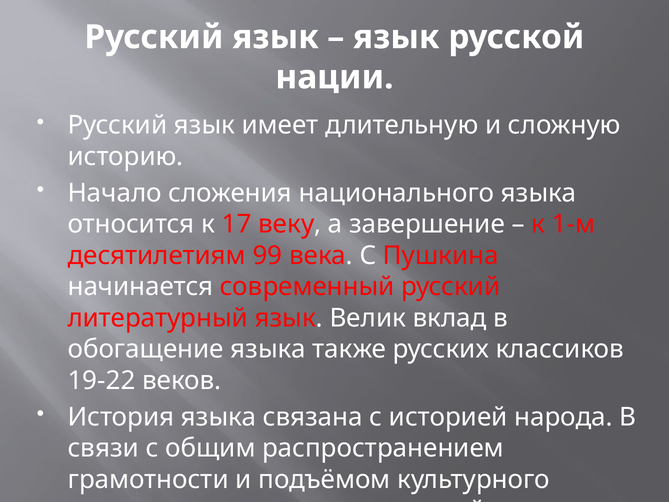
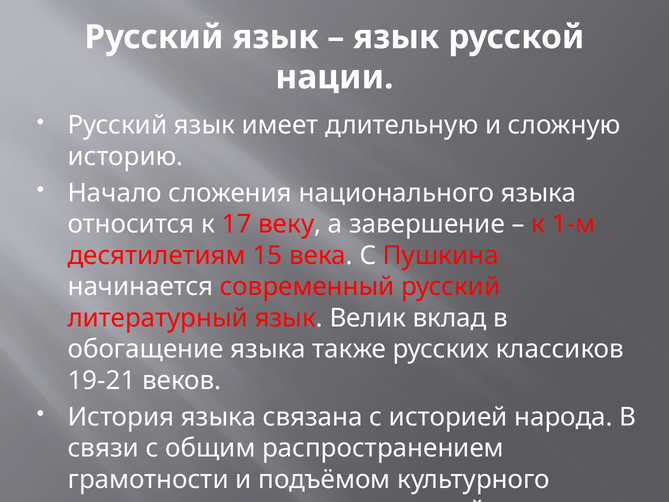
99: 99 -> 15 (267, 255)
19-22: 19-22 -> 19-21 (102, 380)
